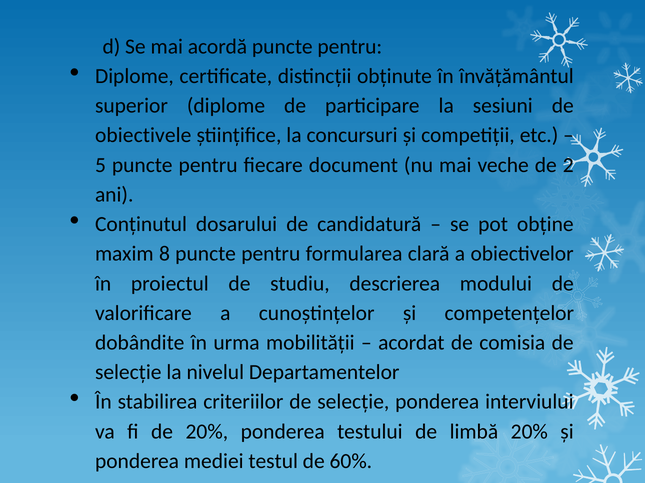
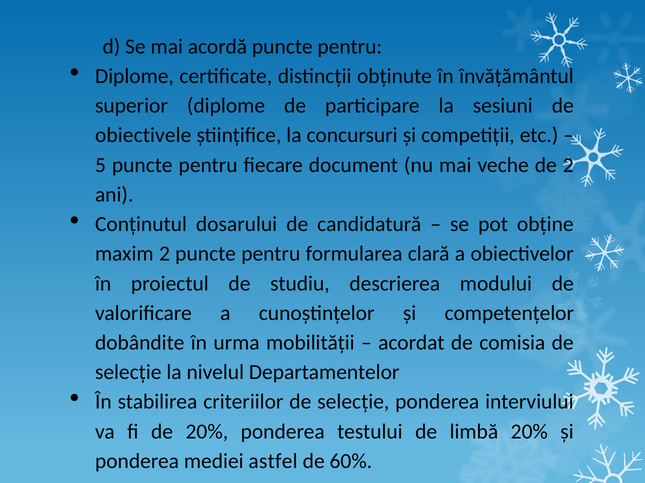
maxim 8: 8 -> 2 (164, 254)
testul: testul -> astfel (273, 462)
